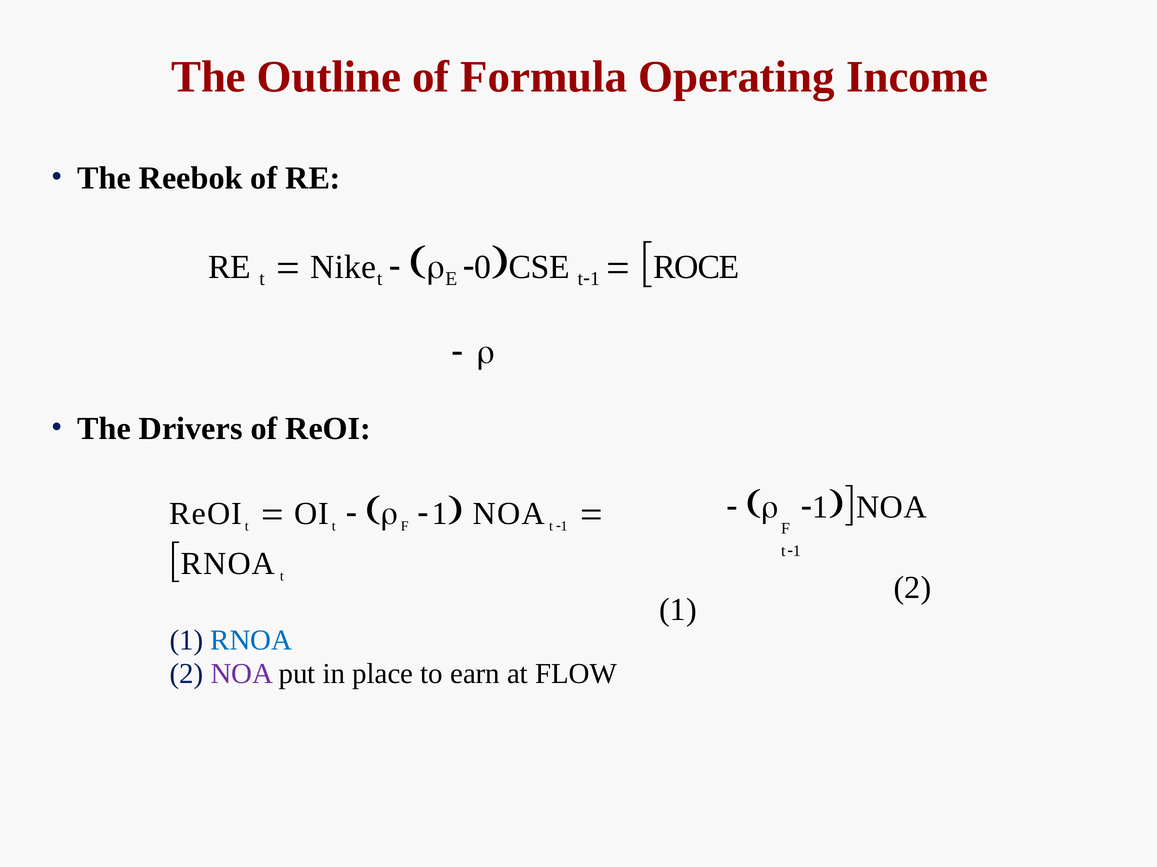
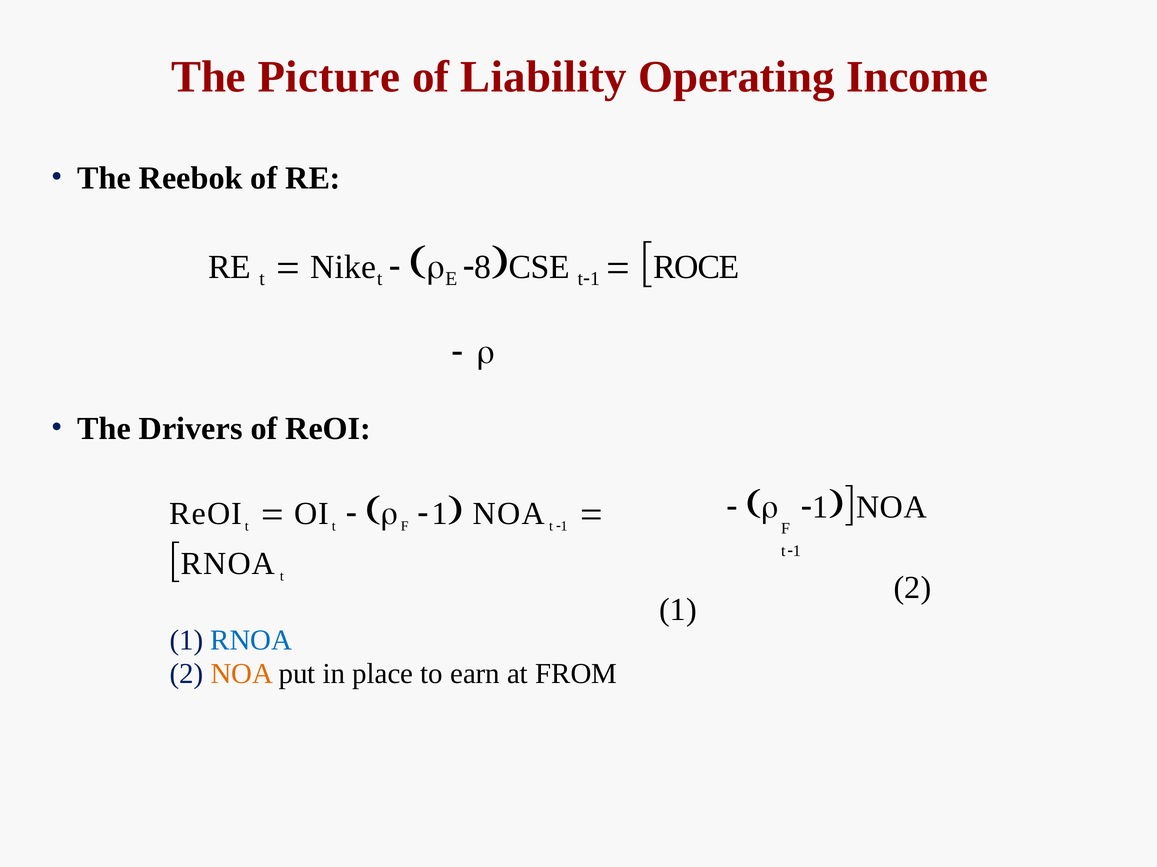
Outline: Outline -> Picture (329, 77)
Formula: Formula -> Liability (544, 77)
0: 0 -> 8 (483, 267)
NOA colour: purple -> orange (242, 674)
FLOW: FLOW -> FROM (576, 674)
